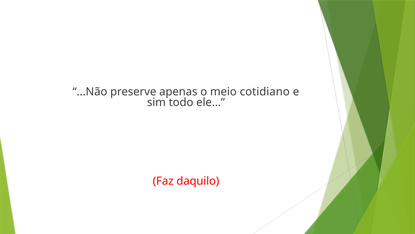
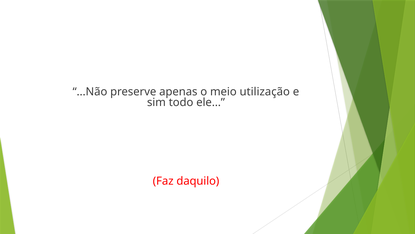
cotidiano: cotidiano -> utilização (265, 92)
